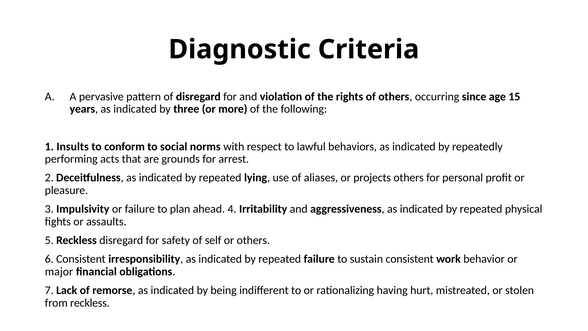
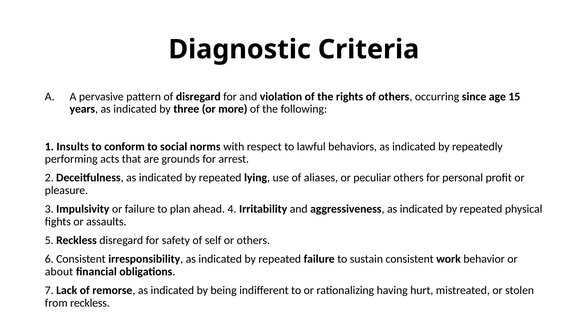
projects: projects -> peculiar (372, 178)
major: major -> about (59, 271)
